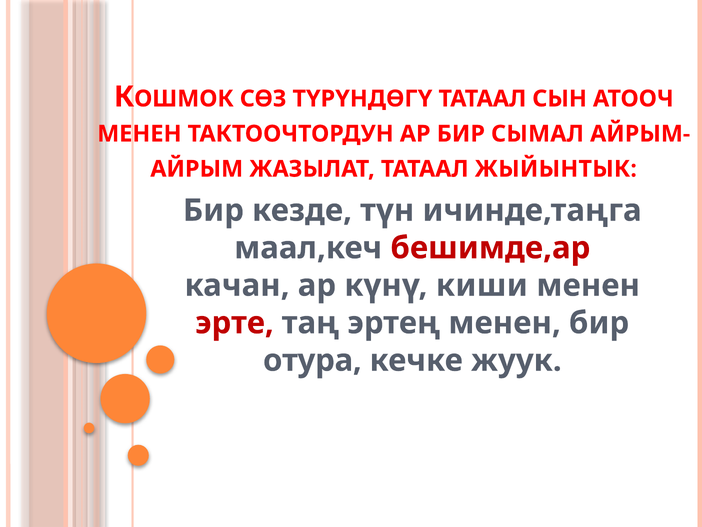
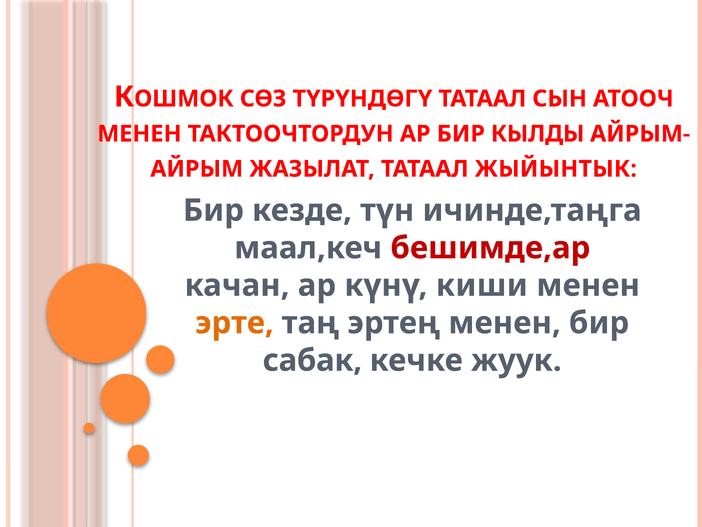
СЫМАЛ: СЫМАЛ -> КЫЛДЫ (538, 134)
эрте colour: red -> orange (235, 323)
отура: отура -> сабак (312, 360)
